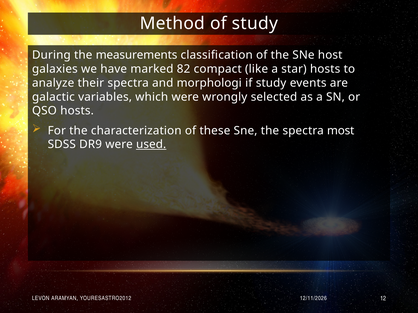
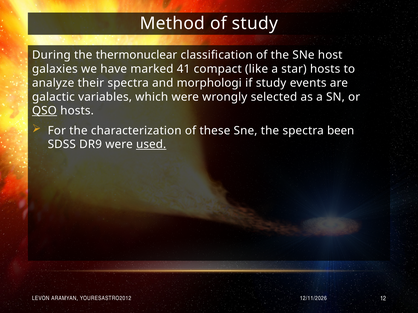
measurements: measurements -> thermonuclear (137, 55)
82: 82 -> 41 (184, 69)
QSO underline: none -> present (44, 111)
most: most -> been (341, 131)
